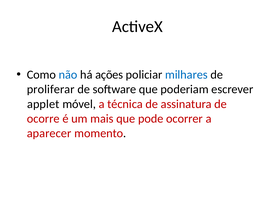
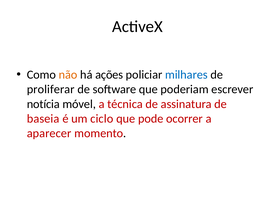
não colour: blue -> orange (68, 75)
applet: applet -> notícia (43, 104)
ocorre: ocorre -> baseia (43, 119)
mais: mais -> ciclo (102, 119)
